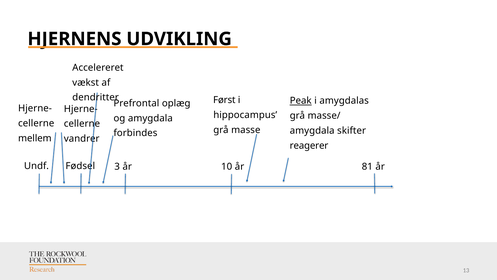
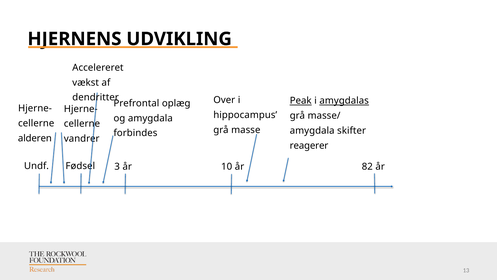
Først: Først -> Over (224, 100)
amygdalas underline: none -> present (344, 101)
mellem: mellem -> alderen (35, 138)
81: 81 -> 82 (367, 166)
